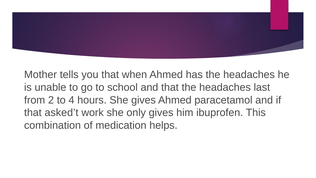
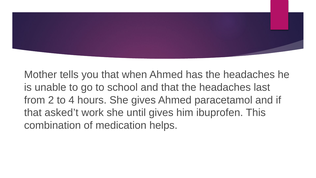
only: only -> until (136, 113)
